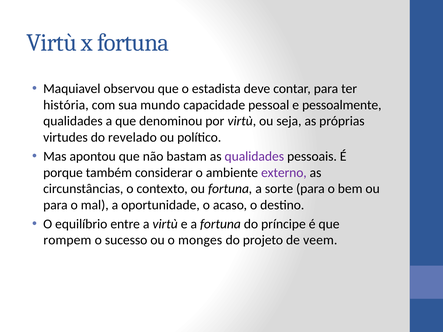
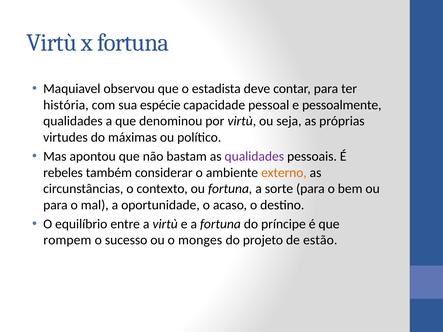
mundo: mundo -> espécie (160, 105)
revelado: revelado -> máximas (132, 138)
porque: porque -> rebeles (63, 173)
externo colour: purple -> orange (284, 173)
veem: veem -> estão (320, 240)
